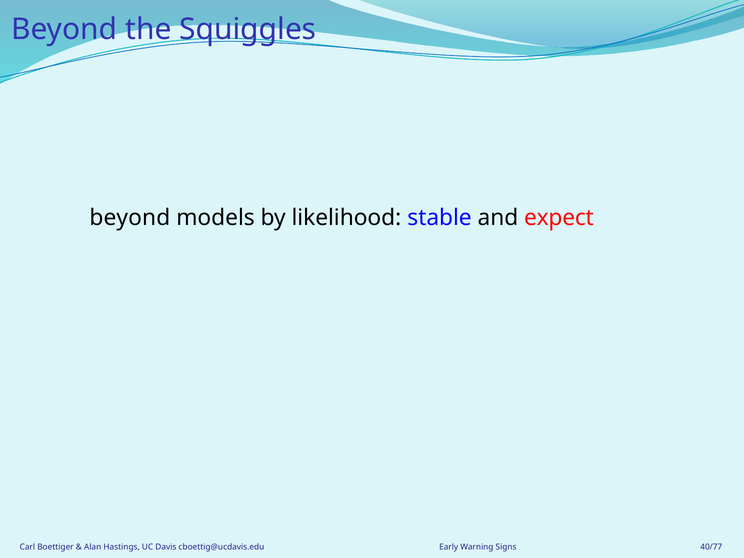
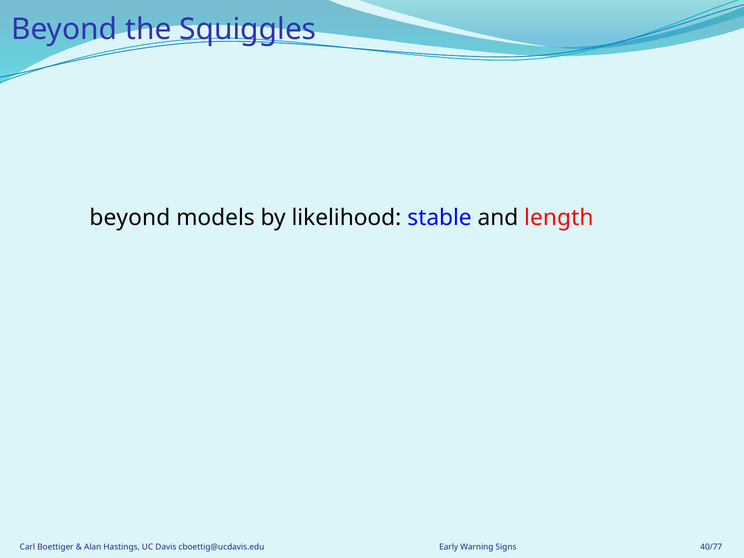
expect: expect -> length (559, 218)
